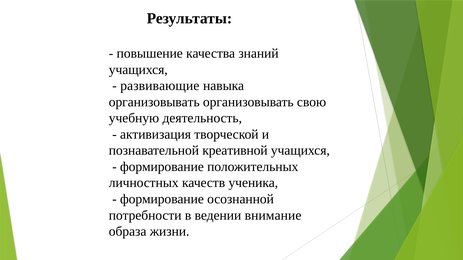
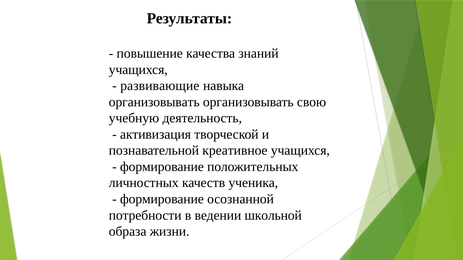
креативной: креативной -> креативное (235, 151)
внимание: внимание -> школьной (273, 216)
